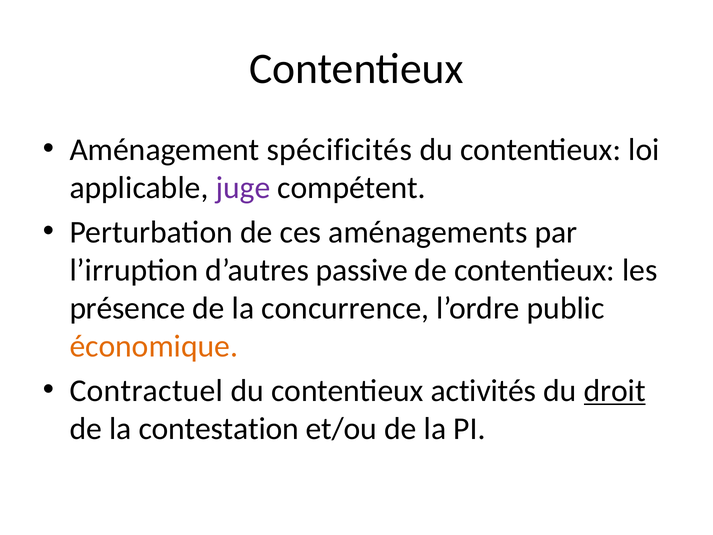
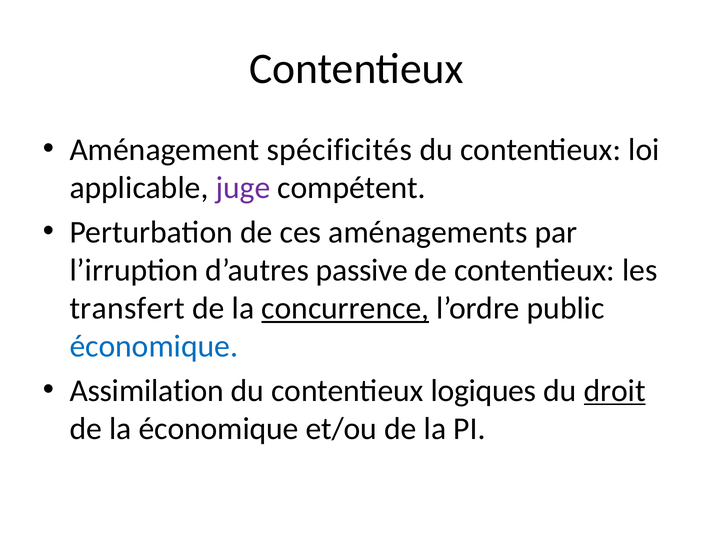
présence: présence -> transfert (127, 308)
concurrence underline: none -> present (345, 308)
économique colour: orange -> blue (154, 346)
Contractuel: Contractuel -> Assimilation (147, 390)
activités: activités -> logiques (484, 390)
la contestation: contestation -> économique (219, 429)
